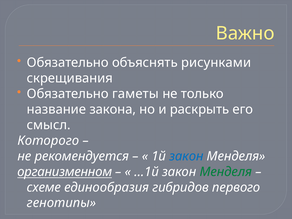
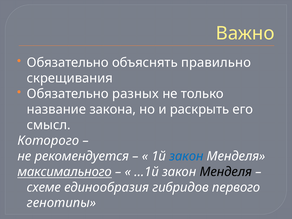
рисунками: рисунками -> правильно (216, 63)
гаметы: гаметы -> разных (135, 94)
организменном: организменном -> максимального (65, 172)
Менделя colour: green -> black (226, 172)
